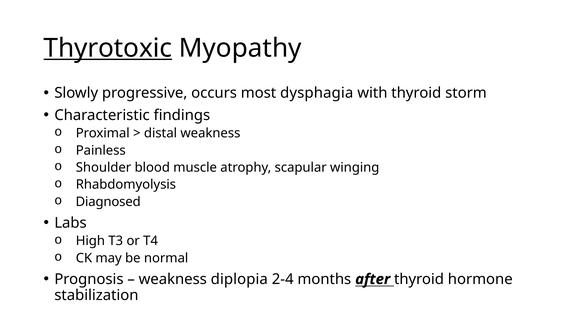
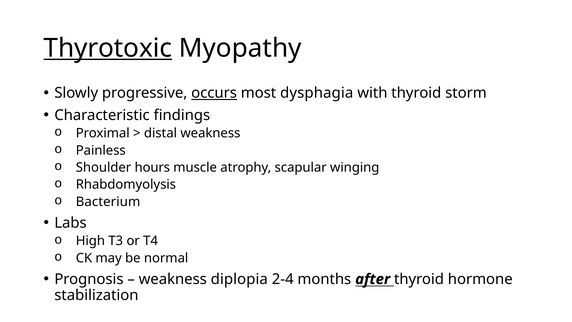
occurs underline: none -> present (214, 93)
blood: blood -> hours (152, 167)
Diagnosed: Diagnosed -> Bacterium (108, 202)
